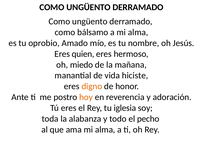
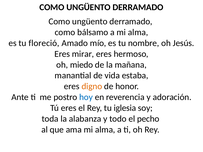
oprobio: oprobio -> floreció (44, 43)
quien: quien -> mirar (83, 54)
hiciste: hiciste -> estaba (135, 76)
hoy colour: orange -> blue (86, 97)
